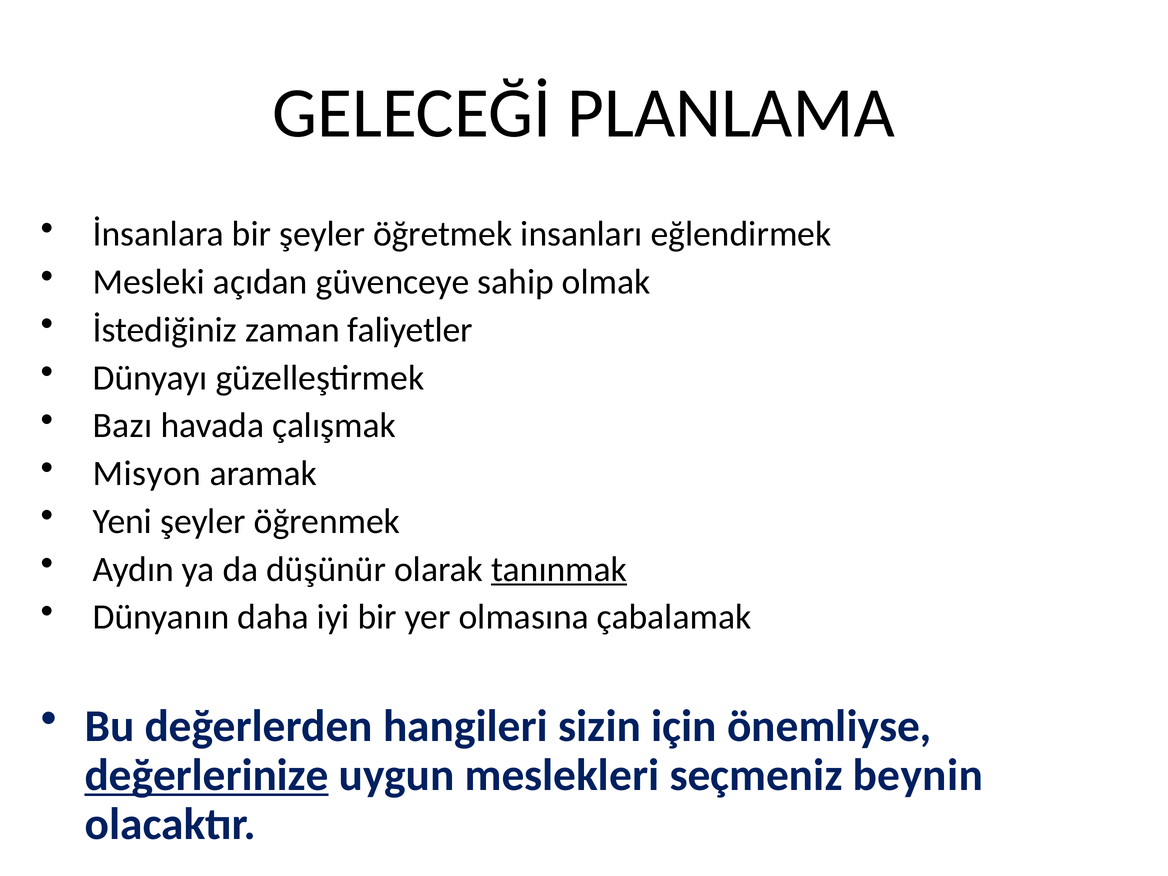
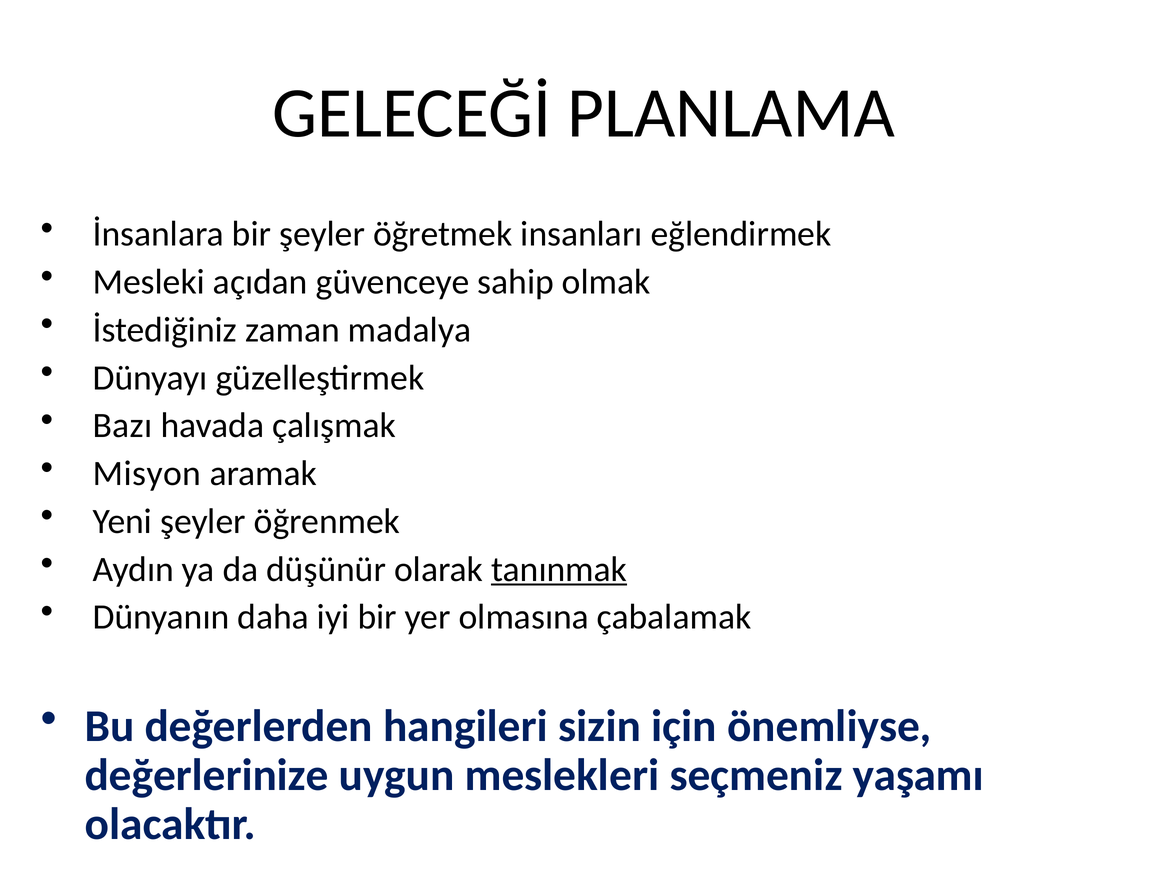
faliyetler: faliyetler -> madalya (410, 330)
değerlerinize underline: present -> none (207, 775)
beynin: beynin -> yaşamı (918, 775)
